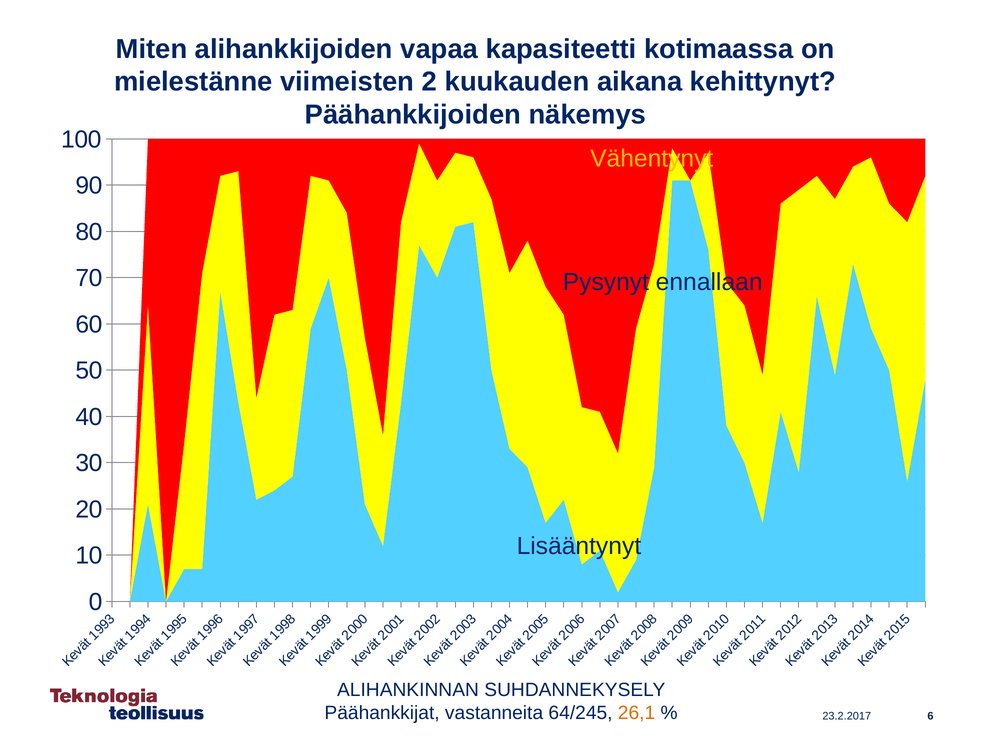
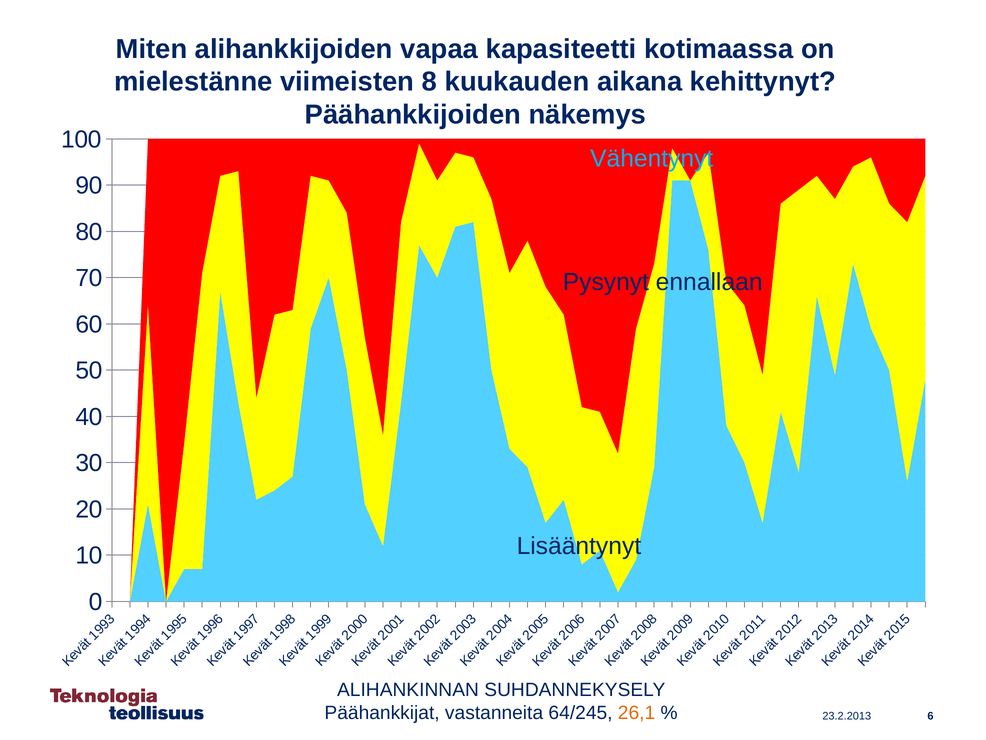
viimeisten 2: 2 -> 8 (429, 82)
Vähentynyt colour: yellow -> light blue (652, 158)
23.2.2017: 23.2.2017 -> 23.2.2013 (847, 716)
